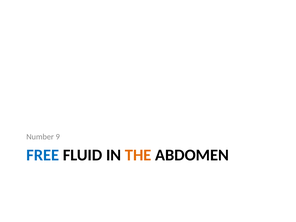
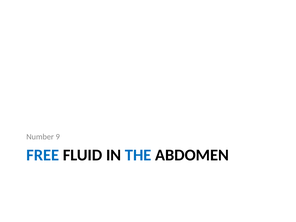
THE colour: orange -> blue (138, 155)
